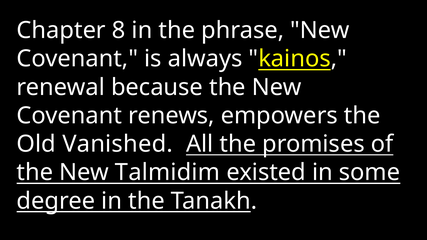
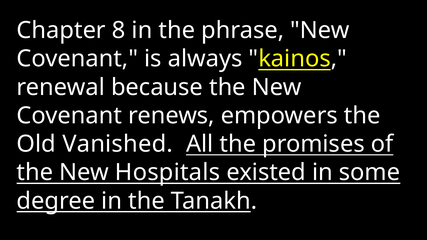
Talmidim: Talmidim -> Hospitals (168, 173)
